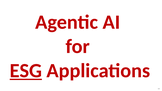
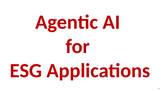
ESG underline: present -> none (26, 71)
